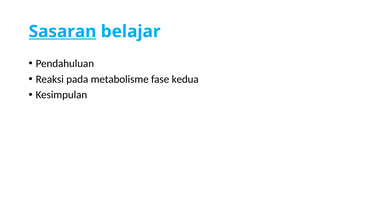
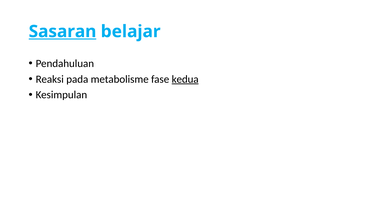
kedua underline: none -> present (185, 79)
